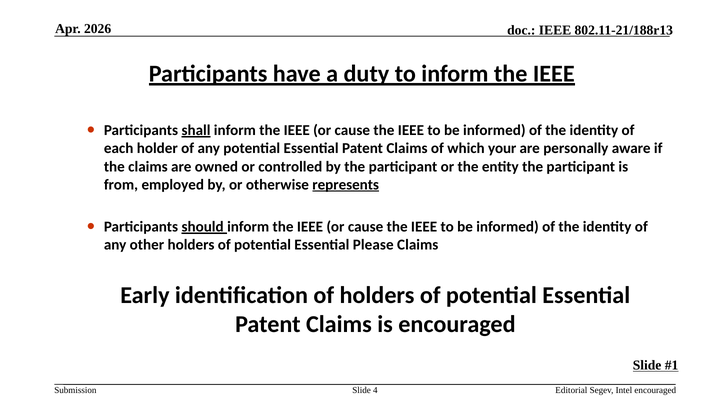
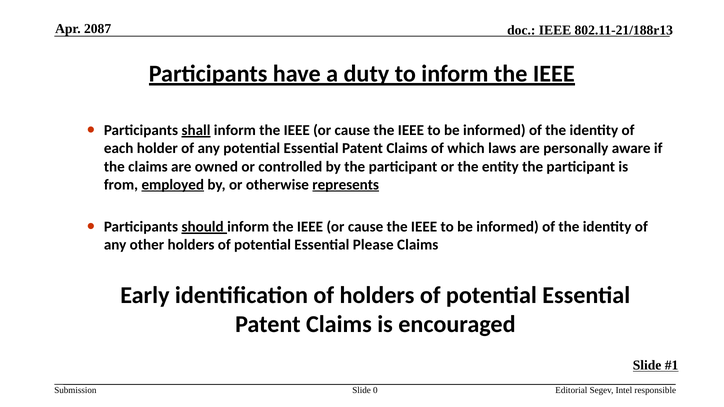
2026: 2026 -> 2087 (98, 29)
your: your -> laws (502, 149)
employed underline: none -> present (173, 185)
4: 4 -> 0 (375, 391)
Intel encouraged: encouraged -> responsible (655, 391)
